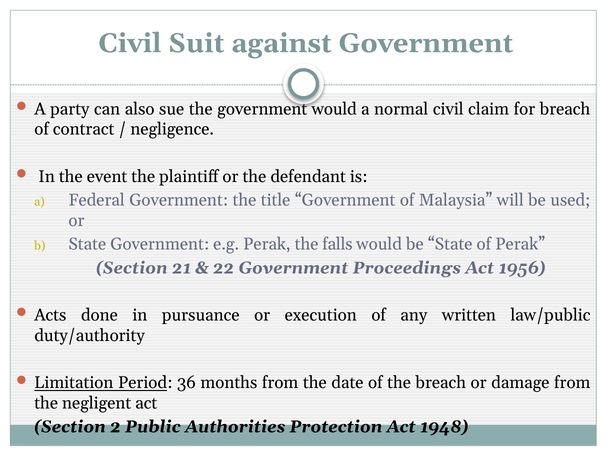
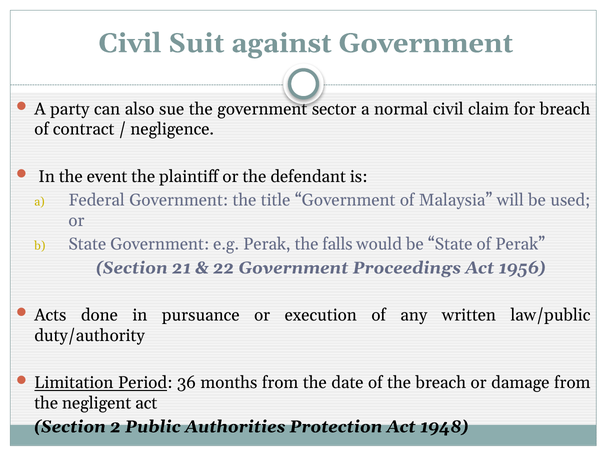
government would: would -> sector (334, 109)
